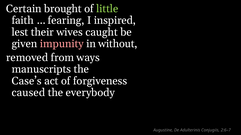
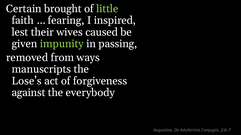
caught: caught -> caused (102, 32)
impunity colour: pink -> light green (62, 44)
without: without -> passing (118, 44)
Case’s: Case’s -> Lose’s (27, 81)
caused: caused -> against (28, 93)
